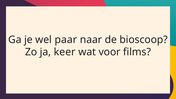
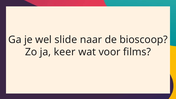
paar: paar -> slide (66, 40)
